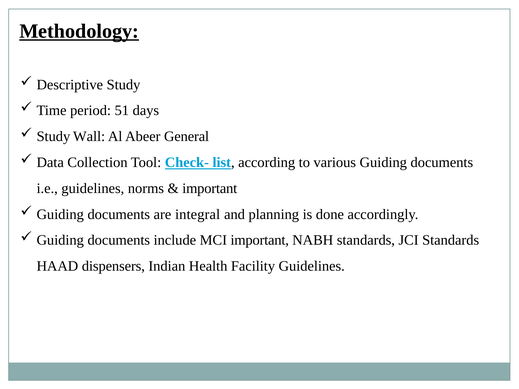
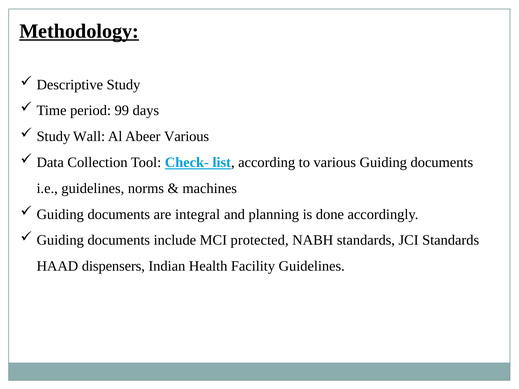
51: 51 -> 99 (122, 111)
Abeer General: General -> Various (187, 137)
important: important -> machines (210, 188)
MCI important: important -> protected (260, 240)
